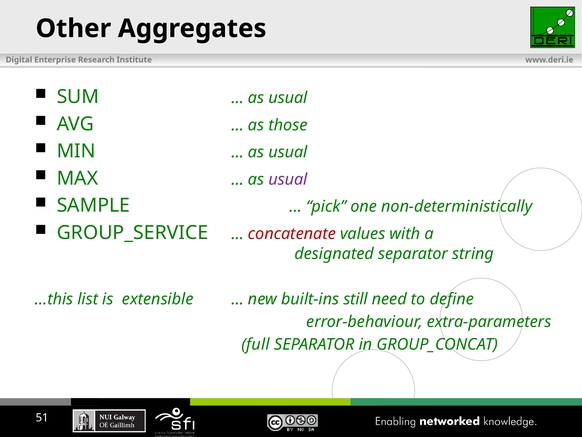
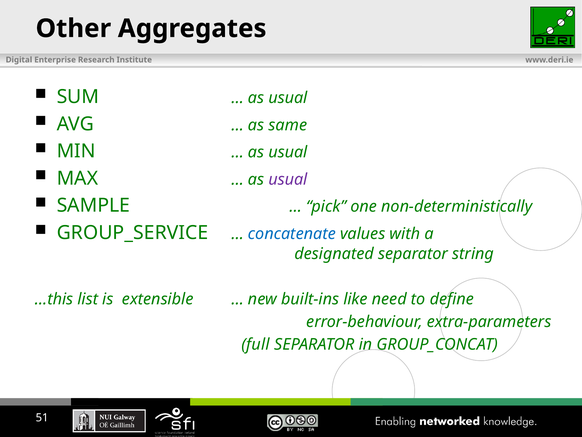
those: those -> same (288, 125)
concatenate colour: red -> blue (292, 233)
still: still -> like (356, 299)
